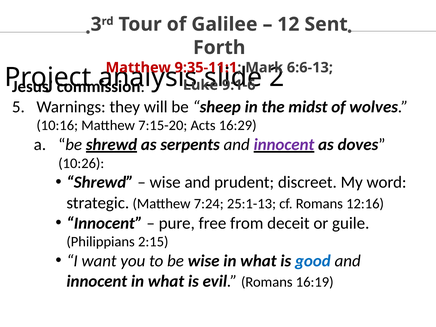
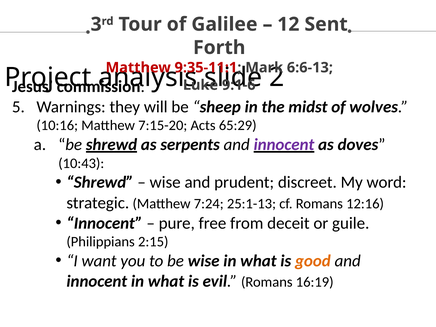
16:29: 16:29 -> 65:29 (238, 126)
10:26: 10:26 -> 10:43 (81, 163)
good colour: blue -> orange (313, 261)
